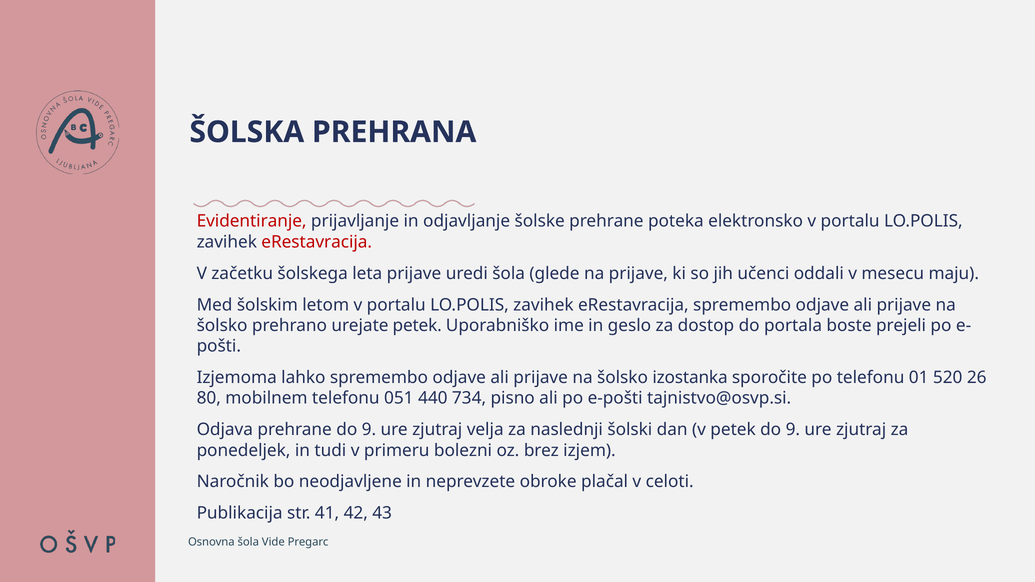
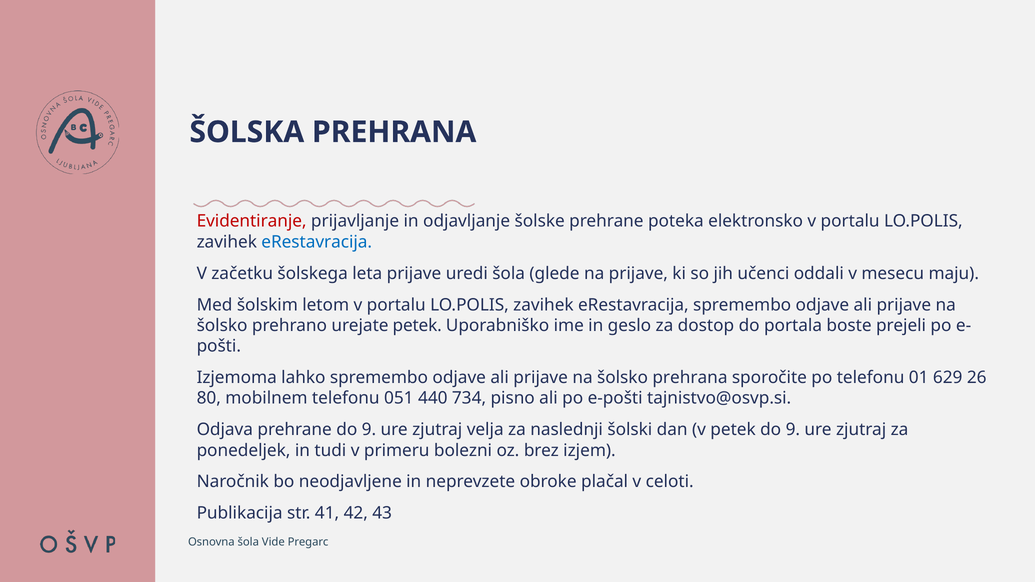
eRestavracija colour: red -> blue (317, 242)
šolsko izostanka: izostanka -> prehrana (690, 378)
520: 520 -> 629 (948, 378)
